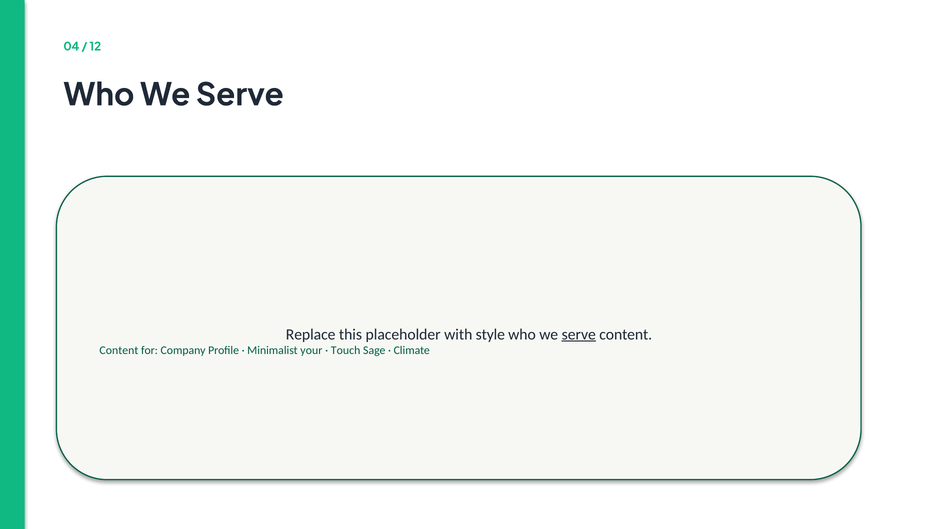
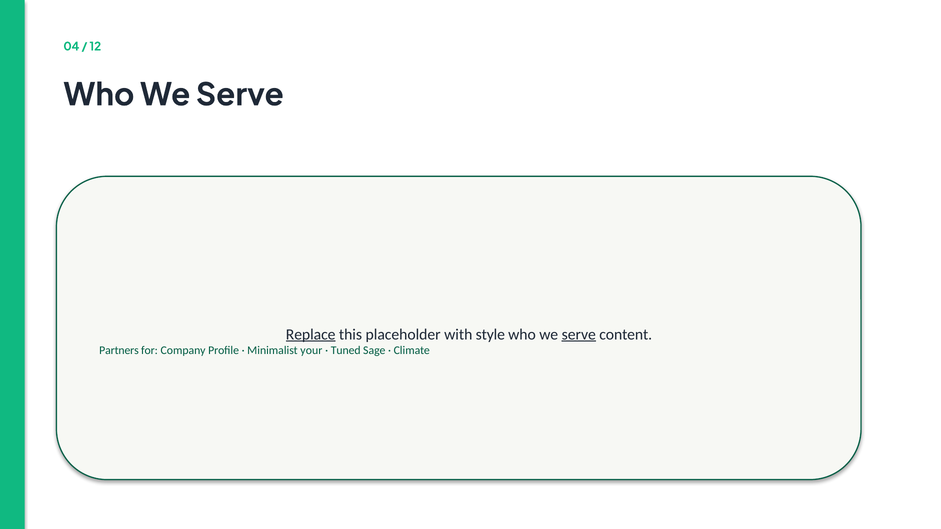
Replace underline: none -> present (311, 335)
Content: Content -> Partners (119, 351)
Touch: Touch -> Tuned (346, 351)
